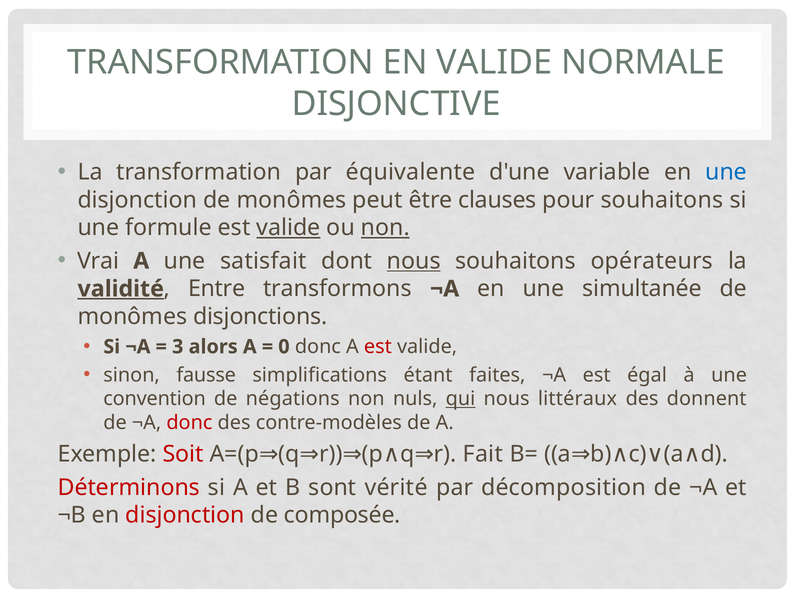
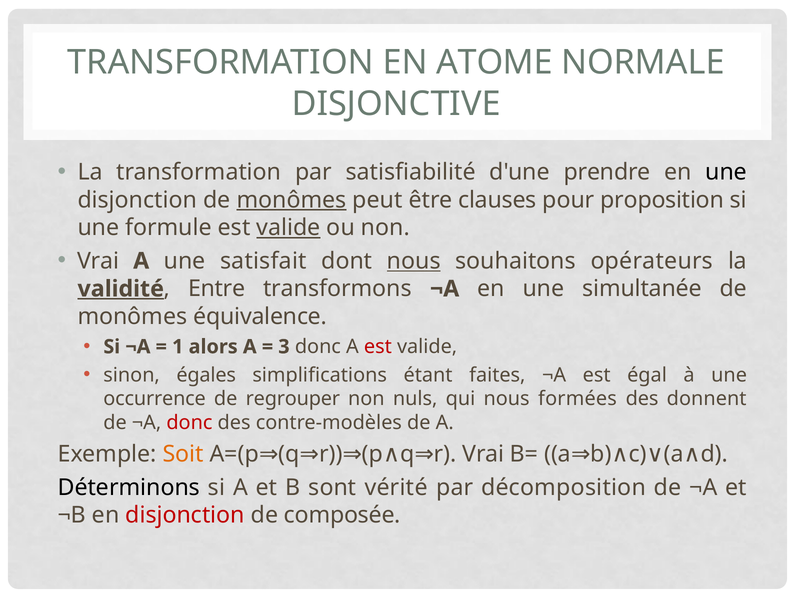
EN VALIDE: VALIDE -> ATOME (495, 63)
équivalente: équivalente -> satisﬁabilité (411, 172)
variable: variable -> prendre (607, 172)
une colour: blue -> black (726, 172)
monômes underline: none -> present (291, 200)
pour souhaitons: souhaitons -> proposition (662, 200)
non underline: present -> none (385, 228)
disjonctions: disjonctions -> équivalence (260, 316)
3: 3 -> 1 (178, 346)
0: 0 -> 3 (284, 346)
fausse: fausse -> égales (206, 375)
convention: convention -> occurrence (155, 398)
négations: négations -> regrouper (293, 398)
qui underline: present -> none (460, 398)
littéraux: littéraux -> formées (577, 398)
Soit colour: red -> orange (183, 454)
Fait: Fait -> Vrai (483, 454)
Déterminons colour: red -> black (129, 487)
